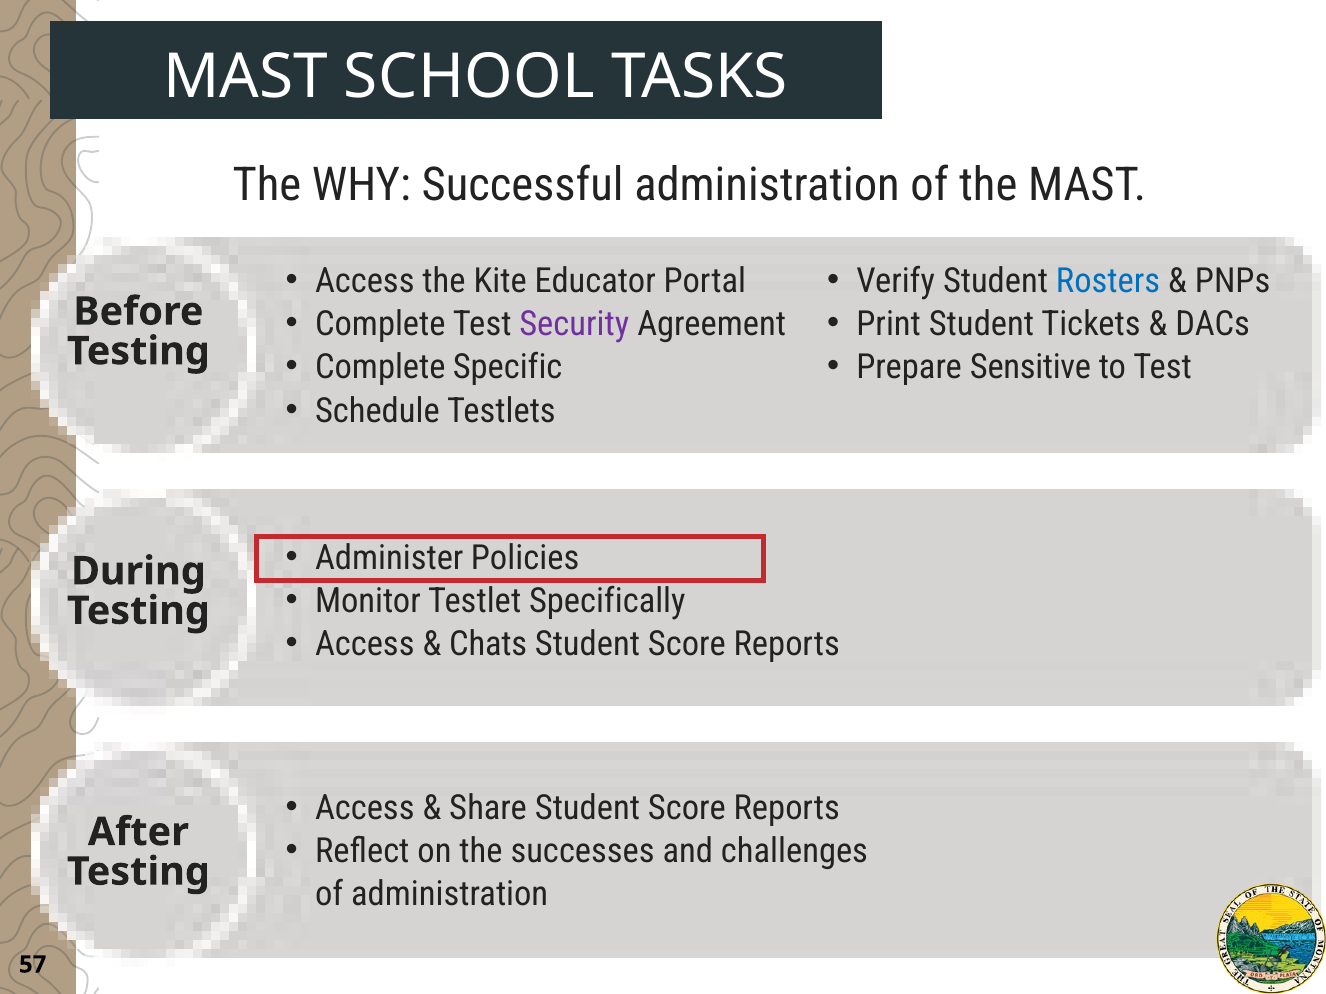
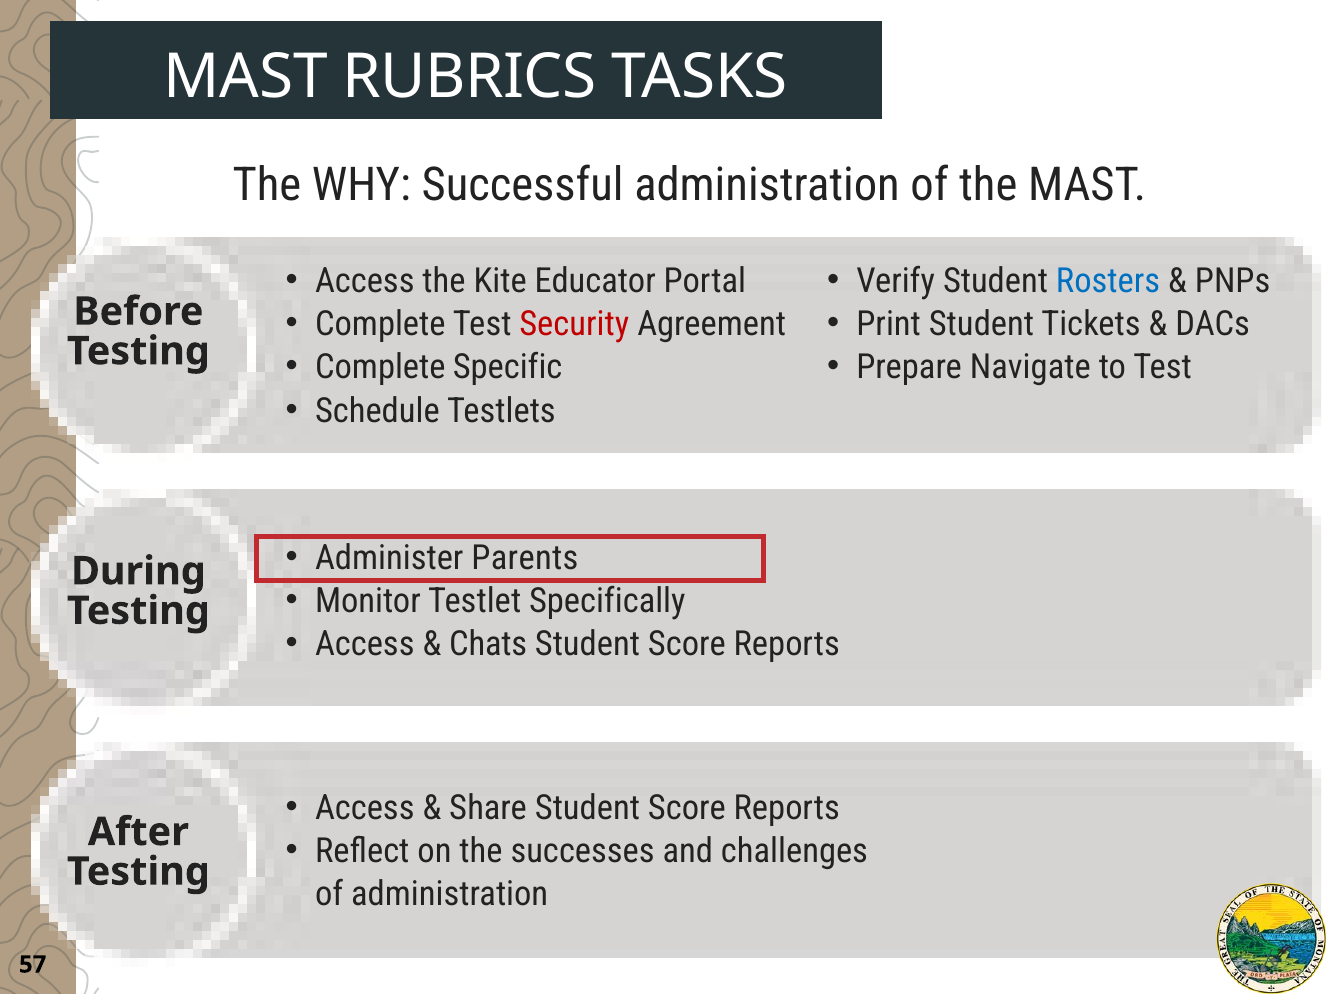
SCHOOL: SCHOOL -> RUBRICS (470, 77)
Security colour: purple -> red (574, 324)
Sensitive: Sensitive -> Navigate (1030, 368)
Policies: Policies -> Parents (525, 558)
